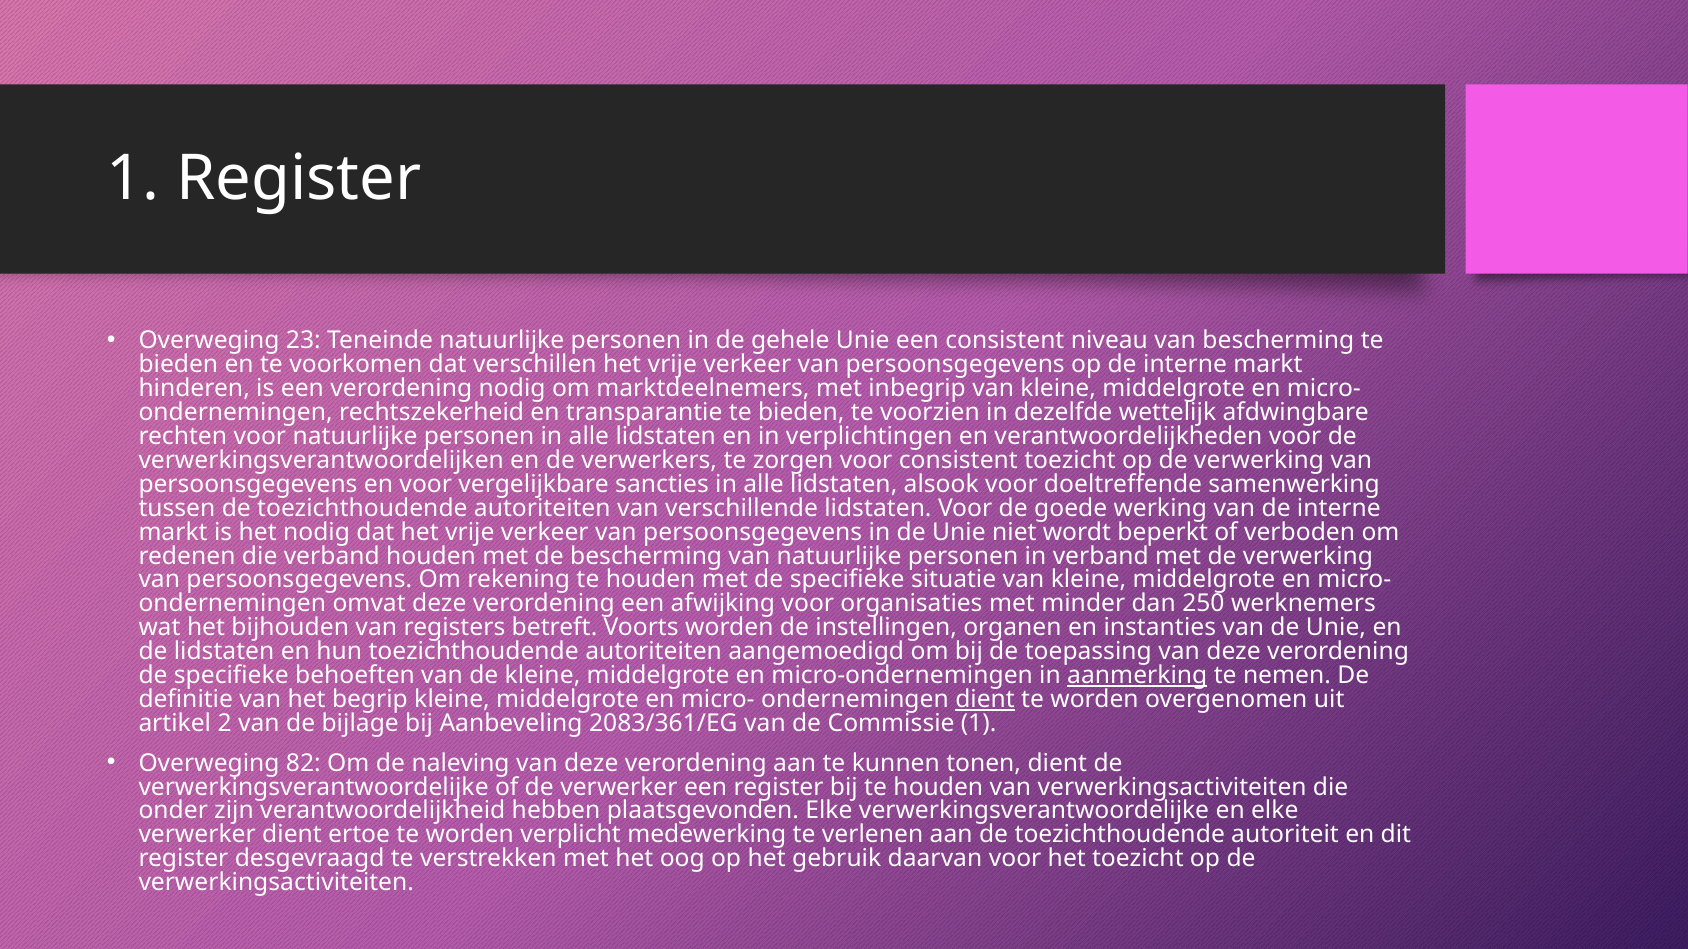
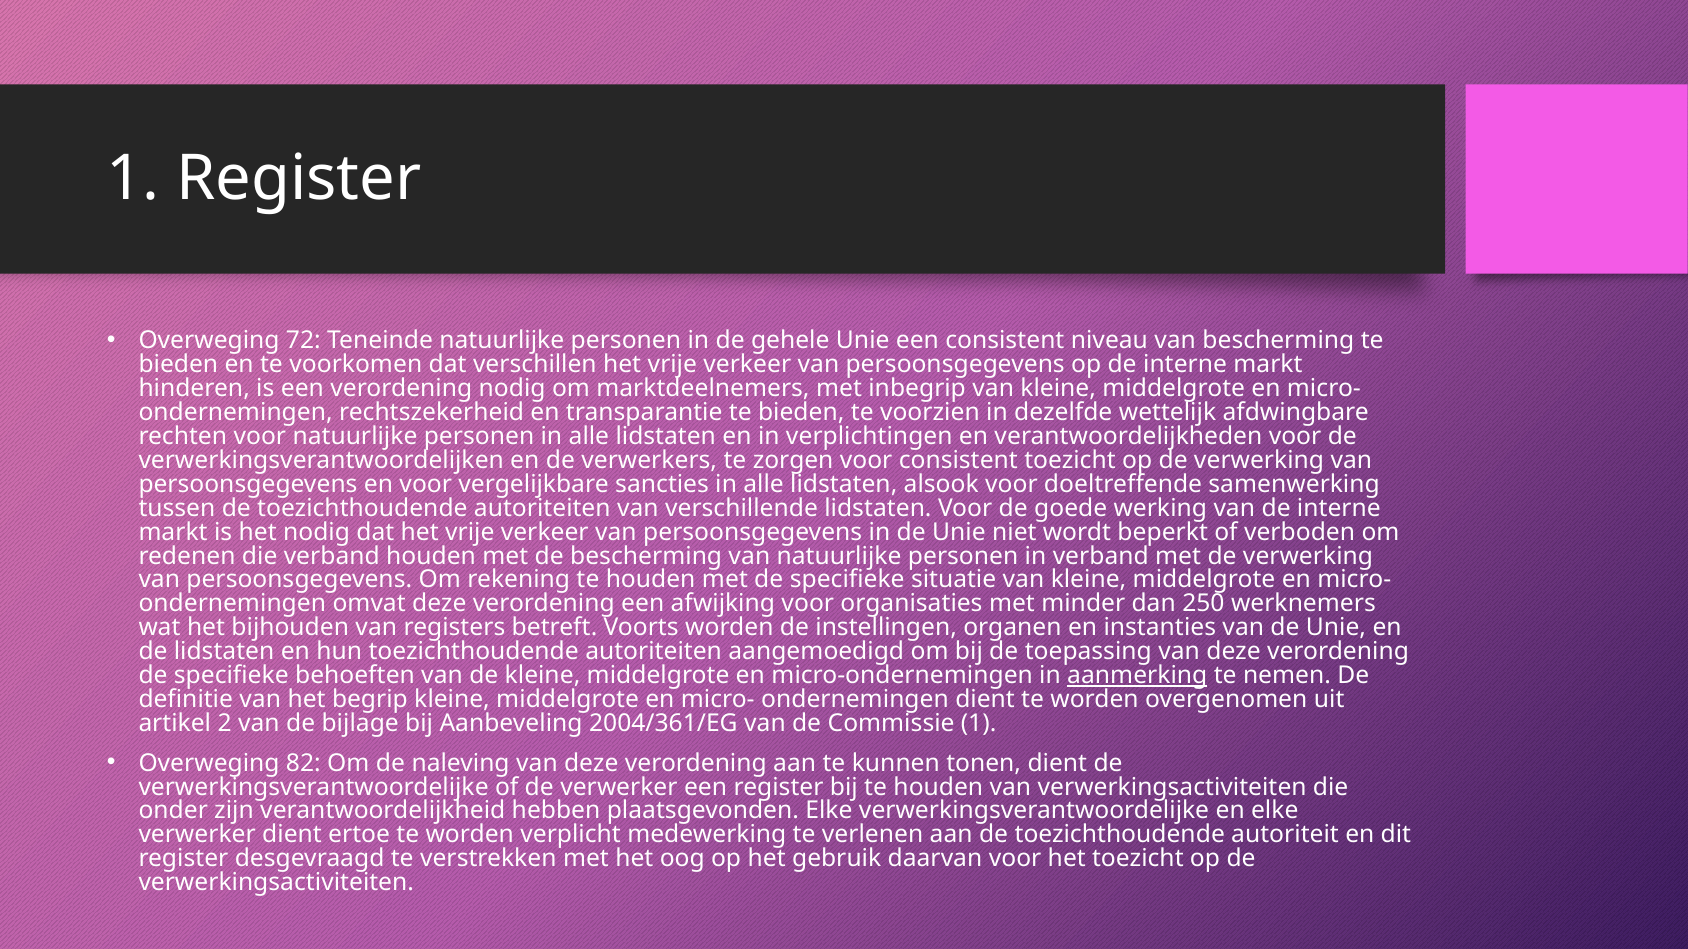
23: 23 -> 72 (303, 341)
dient underline: present -> none (985, 700)
2083/361/EG: 2083/361/EG -> 2004/361/EG (663, 724)
